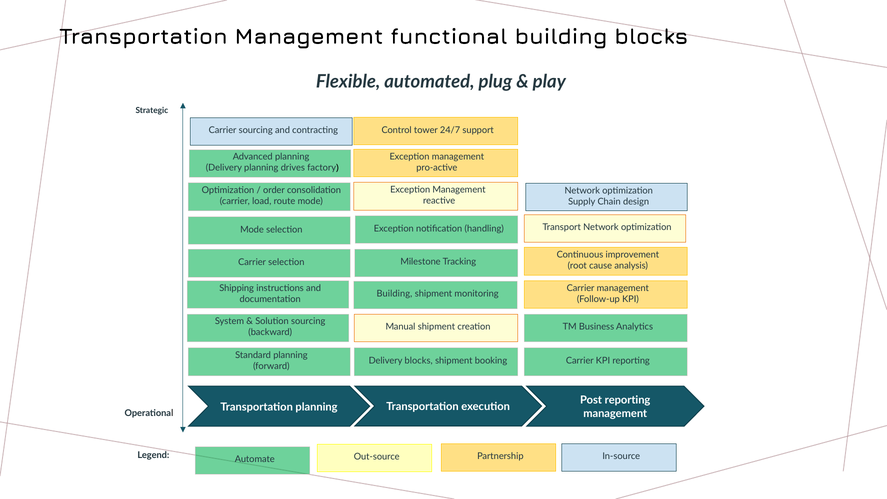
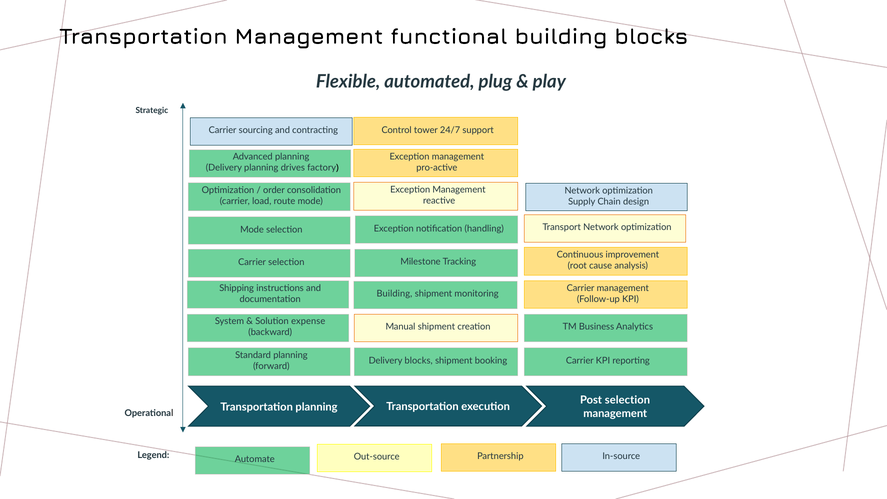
Solution sourcing: sourcing -> expense (308, 321)
Post reporting: reporting -> selection (627, 400)
